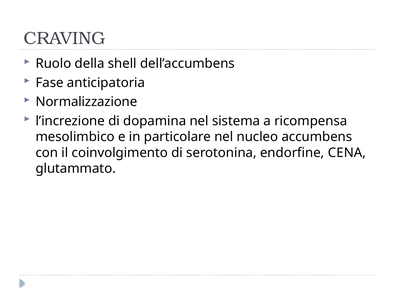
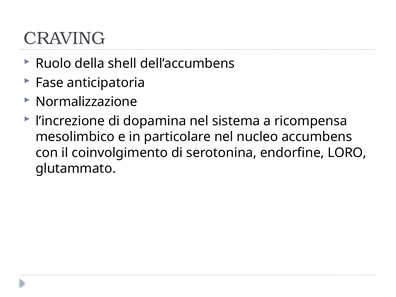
CENA: CENA -> LORO (347, 153)
